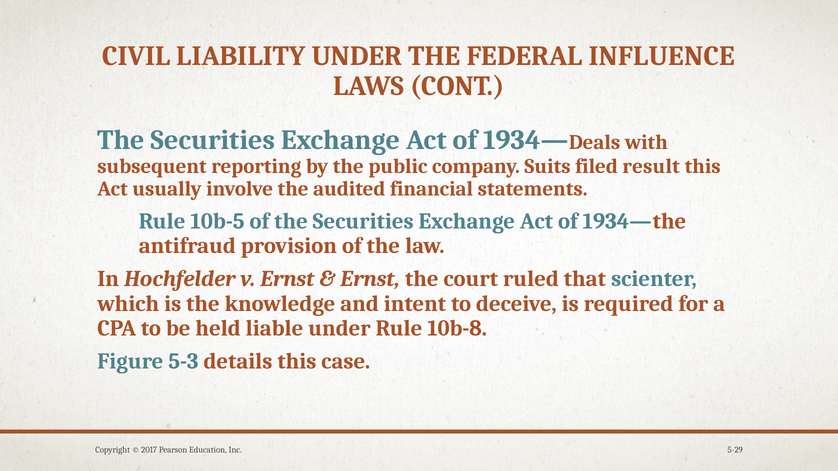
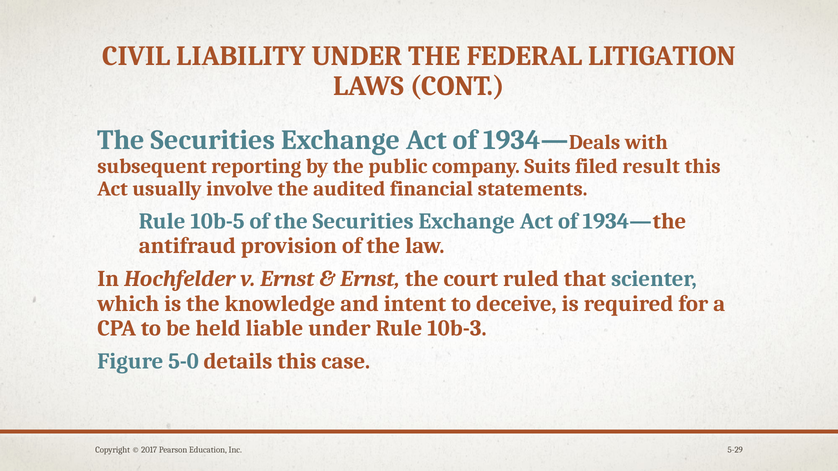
INFLUENCE: INFLUENCE -> LITIGATION (662, 56)
10b-8: 10b-8 -> 10b-3 (457, 328)
5-3: 5-3 -> 5-0 (183, 362)
